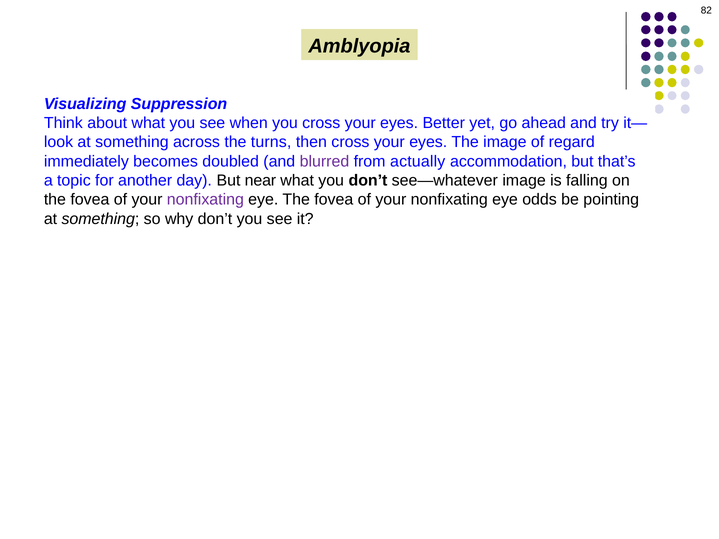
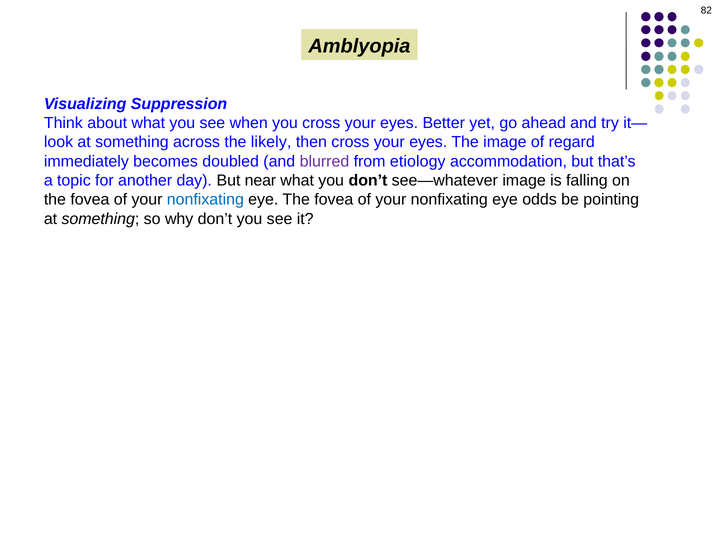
turns: turns -> likely (271, 142)
actually: actually -> etiology (418, 161)
nonfixating colour: purple -> blue (205, 200)
